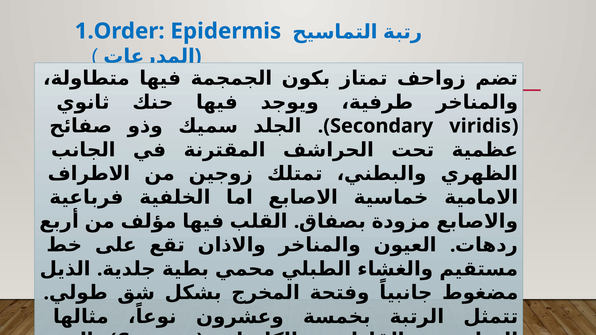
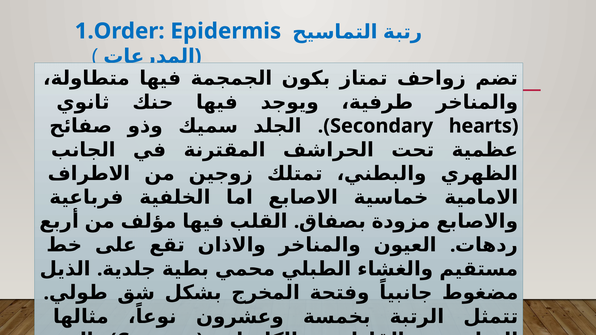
viridis: viridis -> hearts (480, 126)
